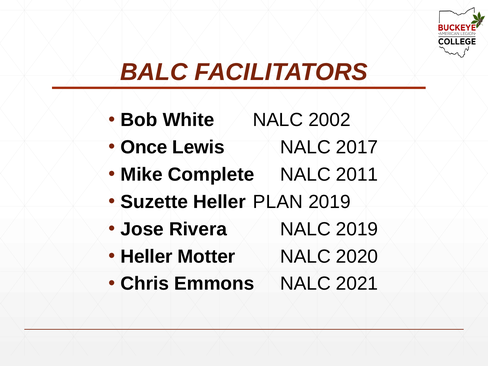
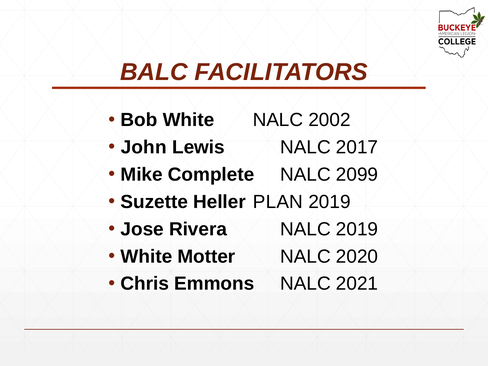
Once: Once -> John (144, 147)
2011: 2011 -> 2099 (357, 174)
Heller: Heller -> White (146, 256)
